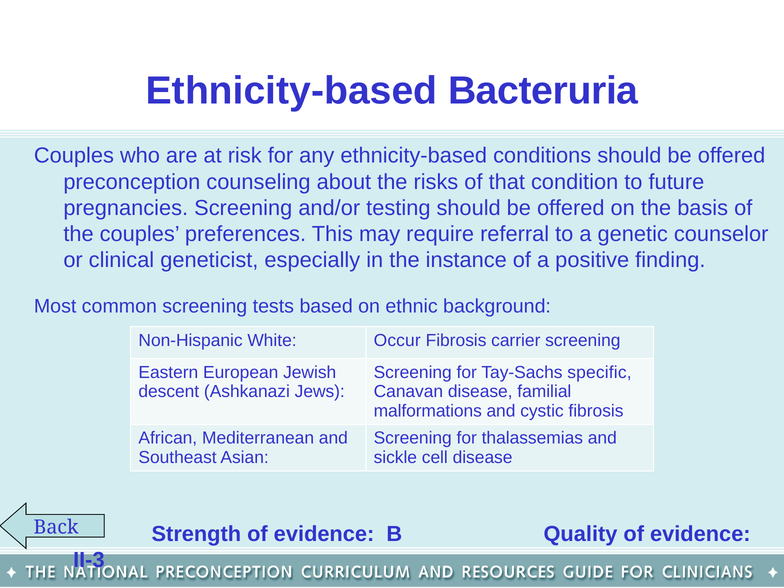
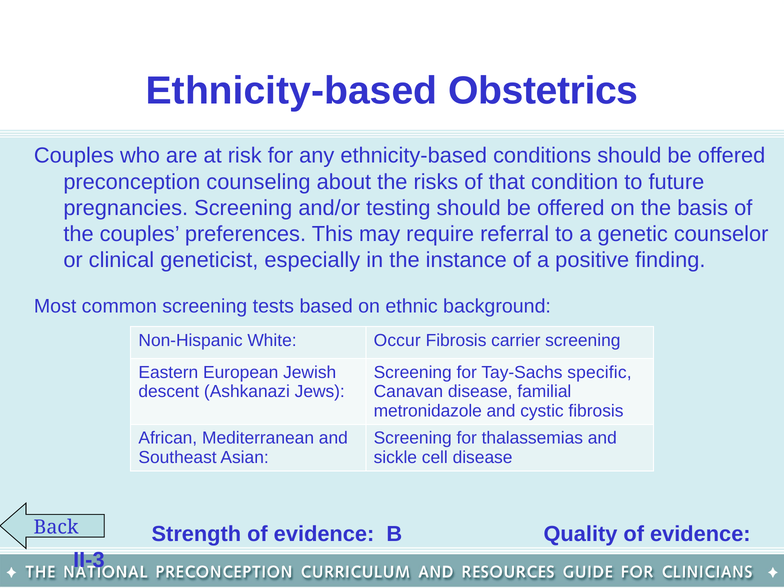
Bacteruria: Bacteruria -> Obstetrics (543, 91)
malformations: malformations -> metronidazole (428, 411)
